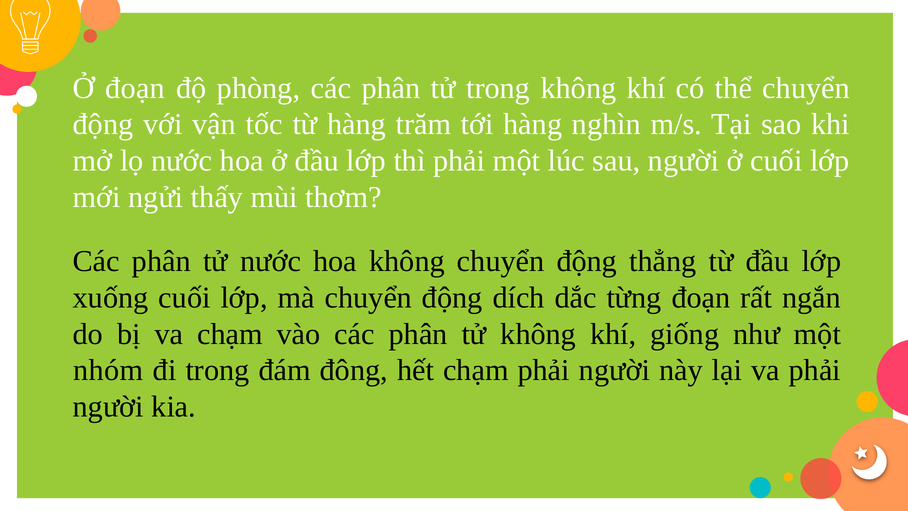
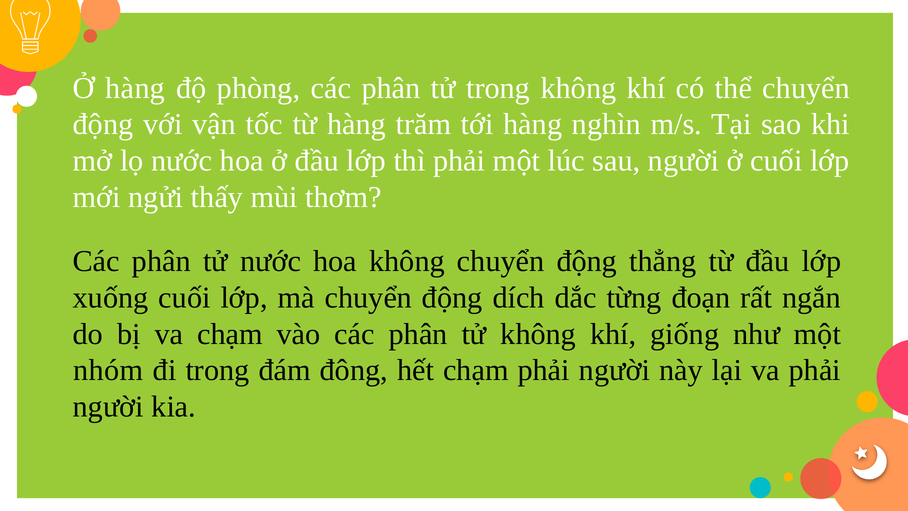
Ở đoạn: đoạn -> hàng (135, 88)
